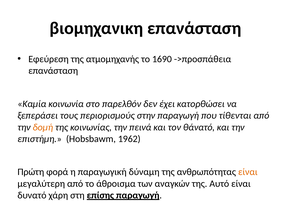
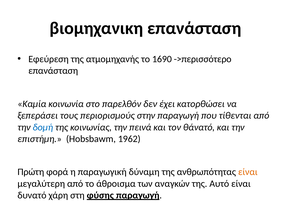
->προσπάθεια: ->προσπάθεια -> ->περισσότερο (203, 59)
δομή colour: orange -> blue (43, 127)
επίσης: επίσης -> φύσης (100, 195)
